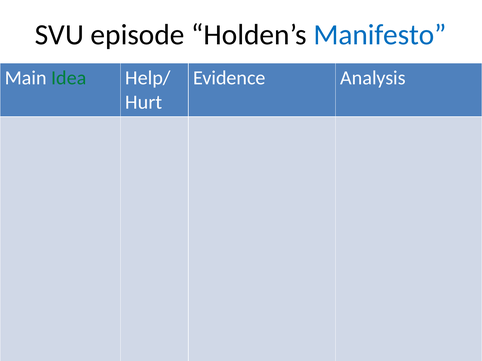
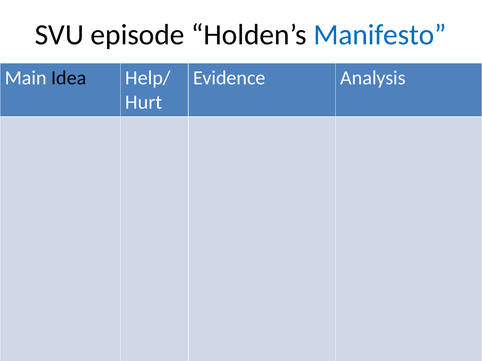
Idea colour: green -> black (69, 78)
